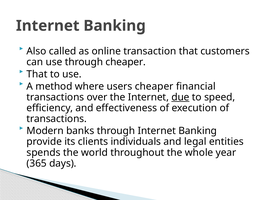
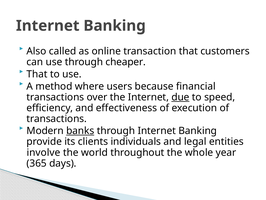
users cheaper: cheaper -> because (154, 86)
banks underline: none -> present (80, 131)
spends: spends -> involve (44, 152)
